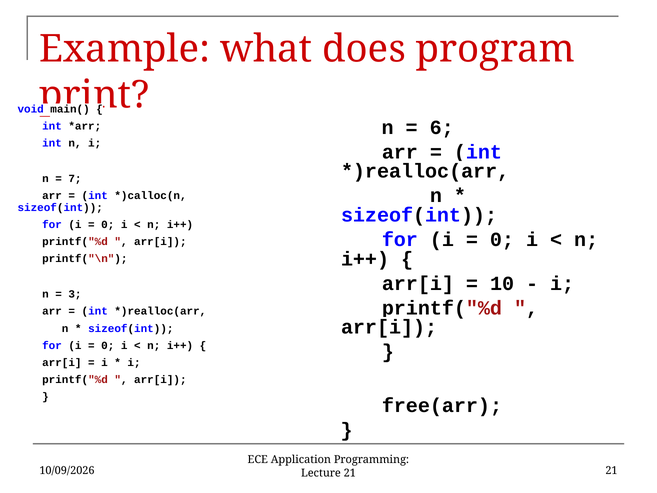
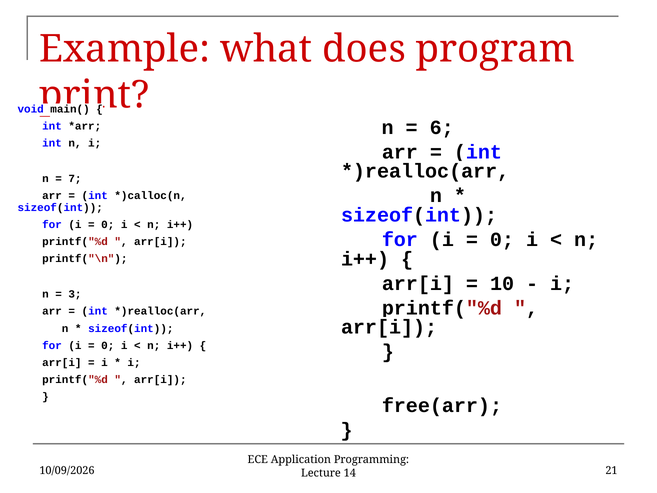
Lecture 21: 21 -> 14 (350, 473)
